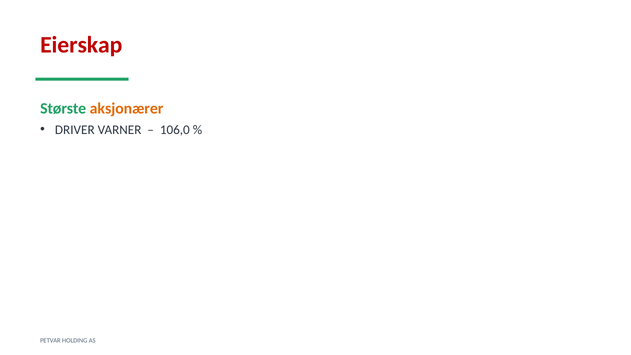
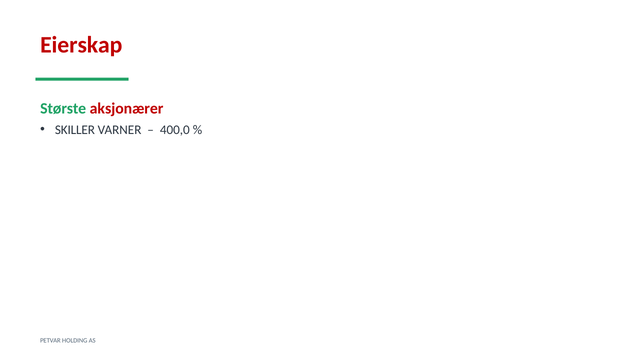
aksjonærer colour: orange -> red (127, 109)
DRIVER: DRIVER -> SKILLER (75, 130)
106,0: 106,0 -> 400,0 (175, 130)
